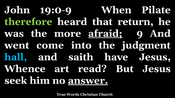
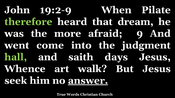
19:0-9: 19:0-9 -> 19:2-9 (56, 10)
return: return -> dream (135, 22)
afraid underline: present -> none (105, 34)
hall colour: light blue -> light green (16, 57)
have: have -> days (116, 57)
read: read -> walk (92, 69)
